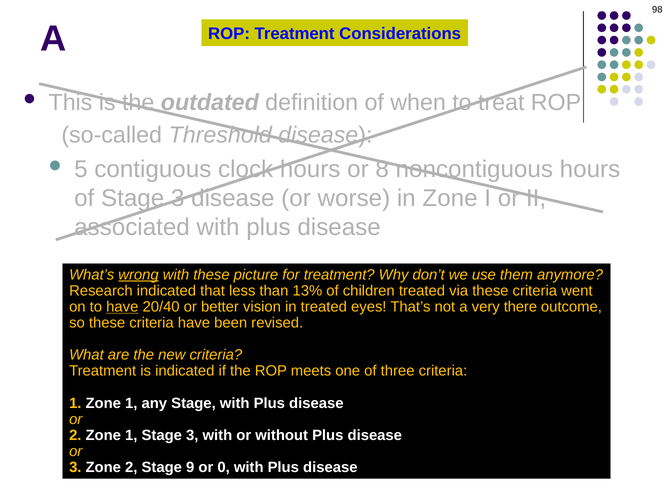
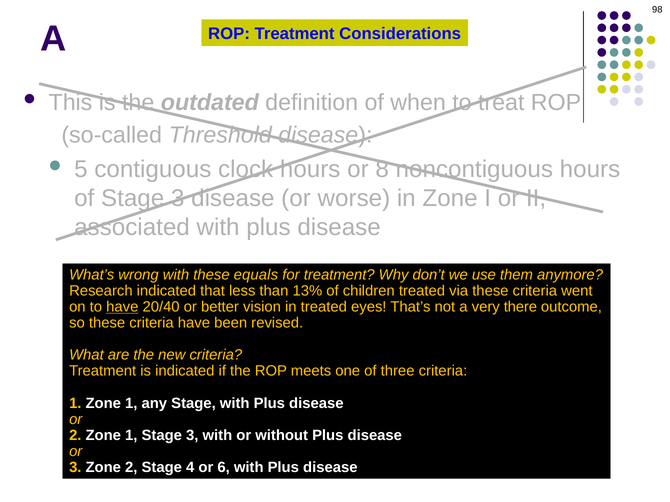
wrong underline: present -> none (139, 275)
picture: picture -> equals (256, 275)
9: 9 -> 4 (190, 468)
0: 0 -> 6 (224, 468)
